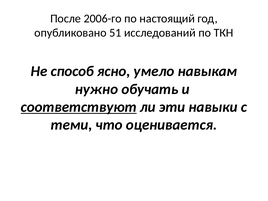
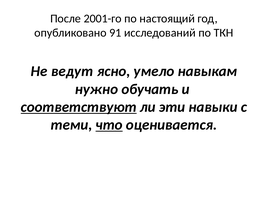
2006-го: 2006-го -> 2001-го (103, 18)
51: 51 -> 91 (115, 33)
способ: способ -> ведут (72, 71)
что underline: none -> present (109, 125)
